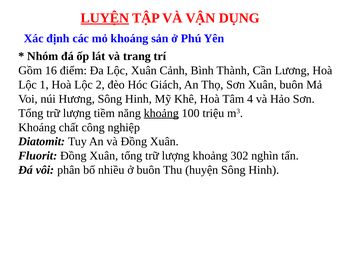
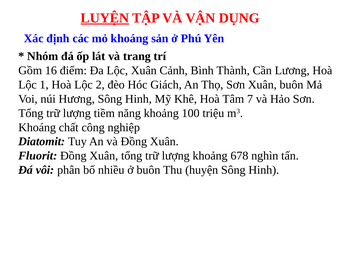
4: 4 -> 7 (250, 99)
khoảng underline: present -> none (161, 113)
302: 302 -> 678 (239, 156)
